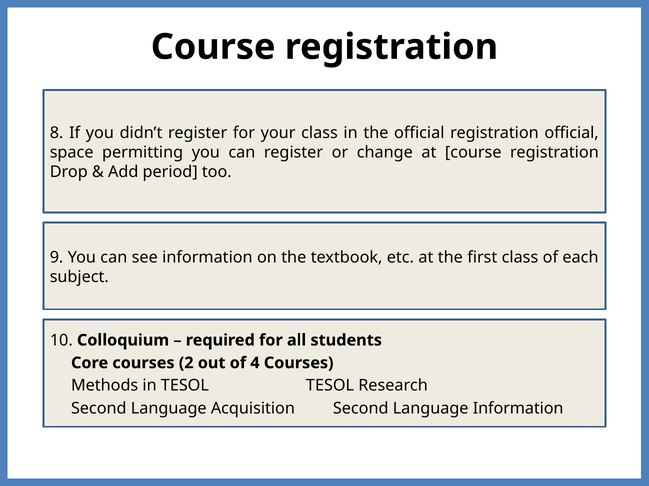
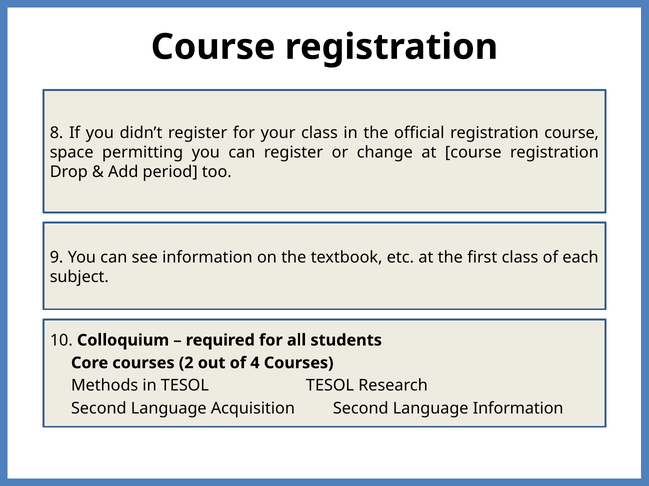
registration official: official -> course (572, 133)
